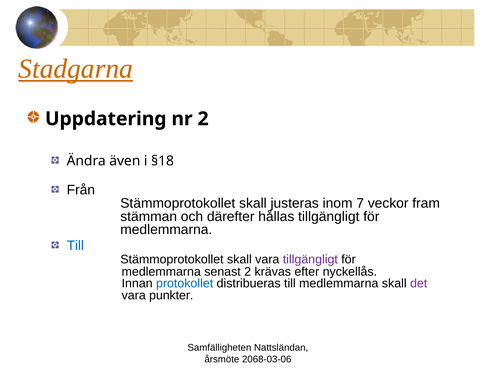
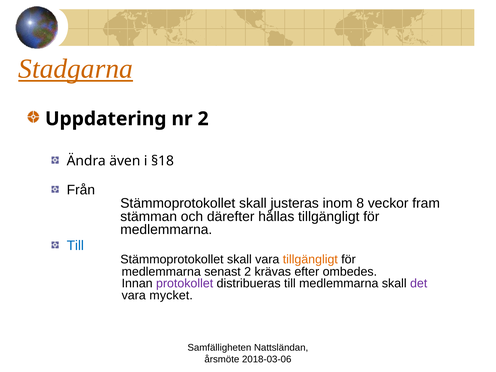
7: 7 -> 8 (360, 203)
tillgängligt colour: purple -> orange (310, 259)
nyckellås: nyckellås -> ombedes (350, 272)
protokollet colour: blue -> purple (185, 284)
punkter: punkter -> mycket (171, 295)
2068-03-06: 2068-03-06 -> 2018-03-06 (267, 359)
